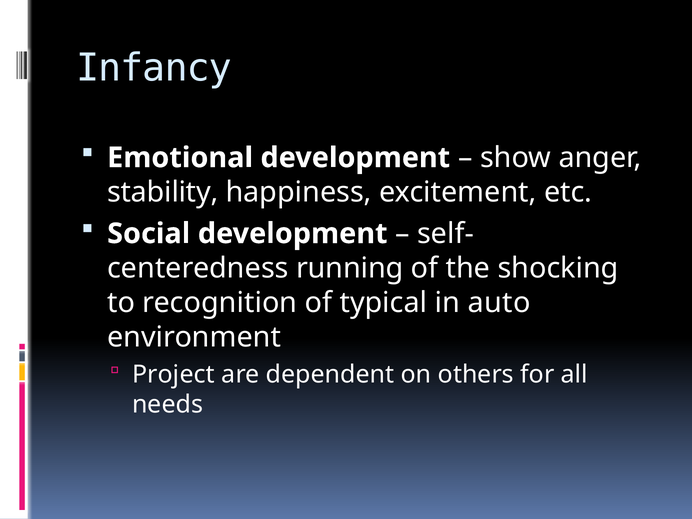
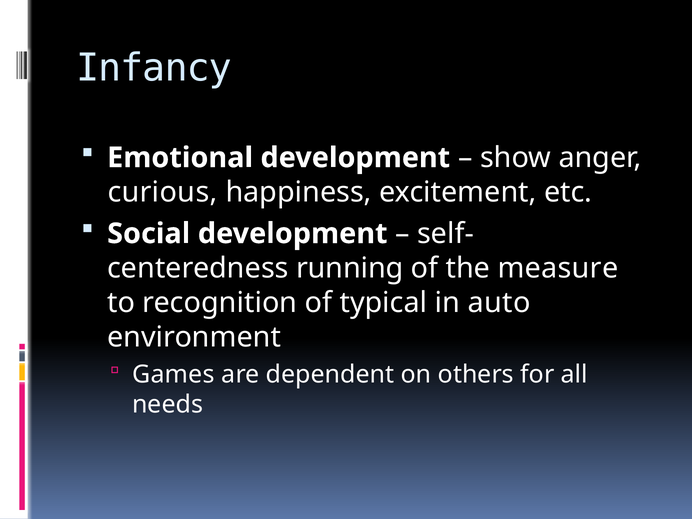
stability: stability -> curious (162, 192)
shocking: shocking -> measure (558, 268)
Project: Project -> Games (173, 374)
